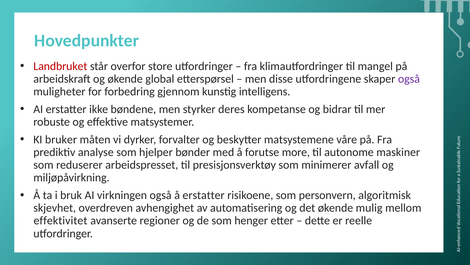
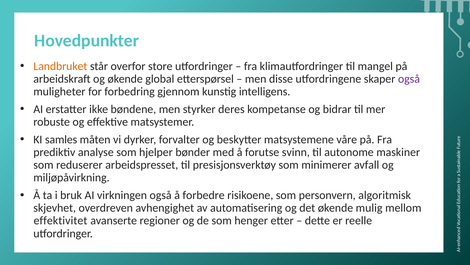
Landbruket colour: red -> orange (60, 66)
bruker: bruker -> samles (61, 139)
more: more -> svinn (296, 152)
å erstatter: erstatter -> forbedre (204, 195)
